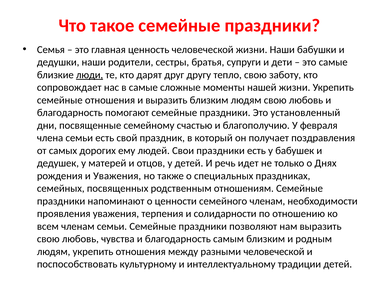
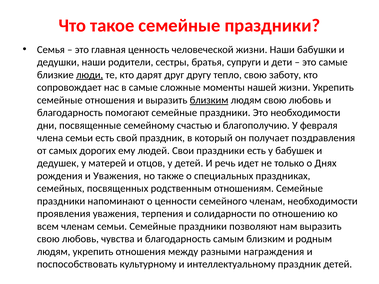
близким underline: none -> present (209, 100)
Это установленный: установленный -> необходимости (305, 113)
разными человеческой: человеческой -> награждения (274, 252)
интеллектуальному традиции: традиции -> праздник (299, 264)
